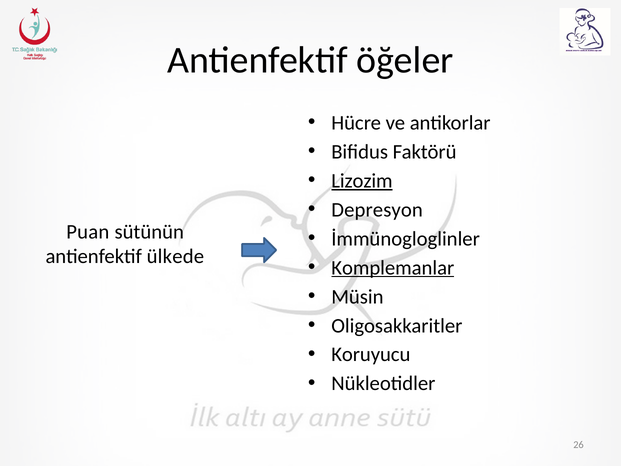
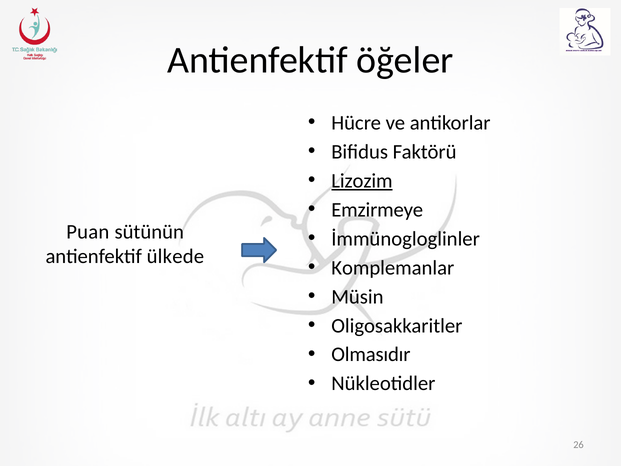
Depresyon: Depresyon -> Emzirmeye (377, 210)
Komplemanlar underline: present -> none (393, 268)
Koruyucu: Koruyucu -> Olmasıdır (371, 354)
